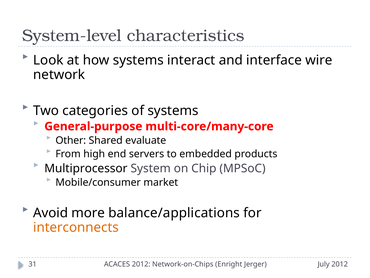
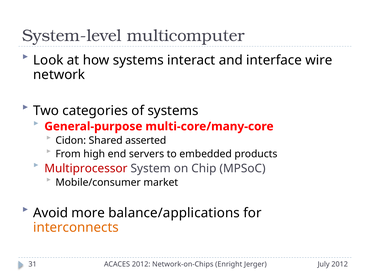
characteristics: characteristics -> multicomputer (186, 36)
Other: Other -> Cidon (71, 140)
evaluate: evaluate -> asserted (146, 140)
Multiprocessor colour: black -> red (86, 168)
